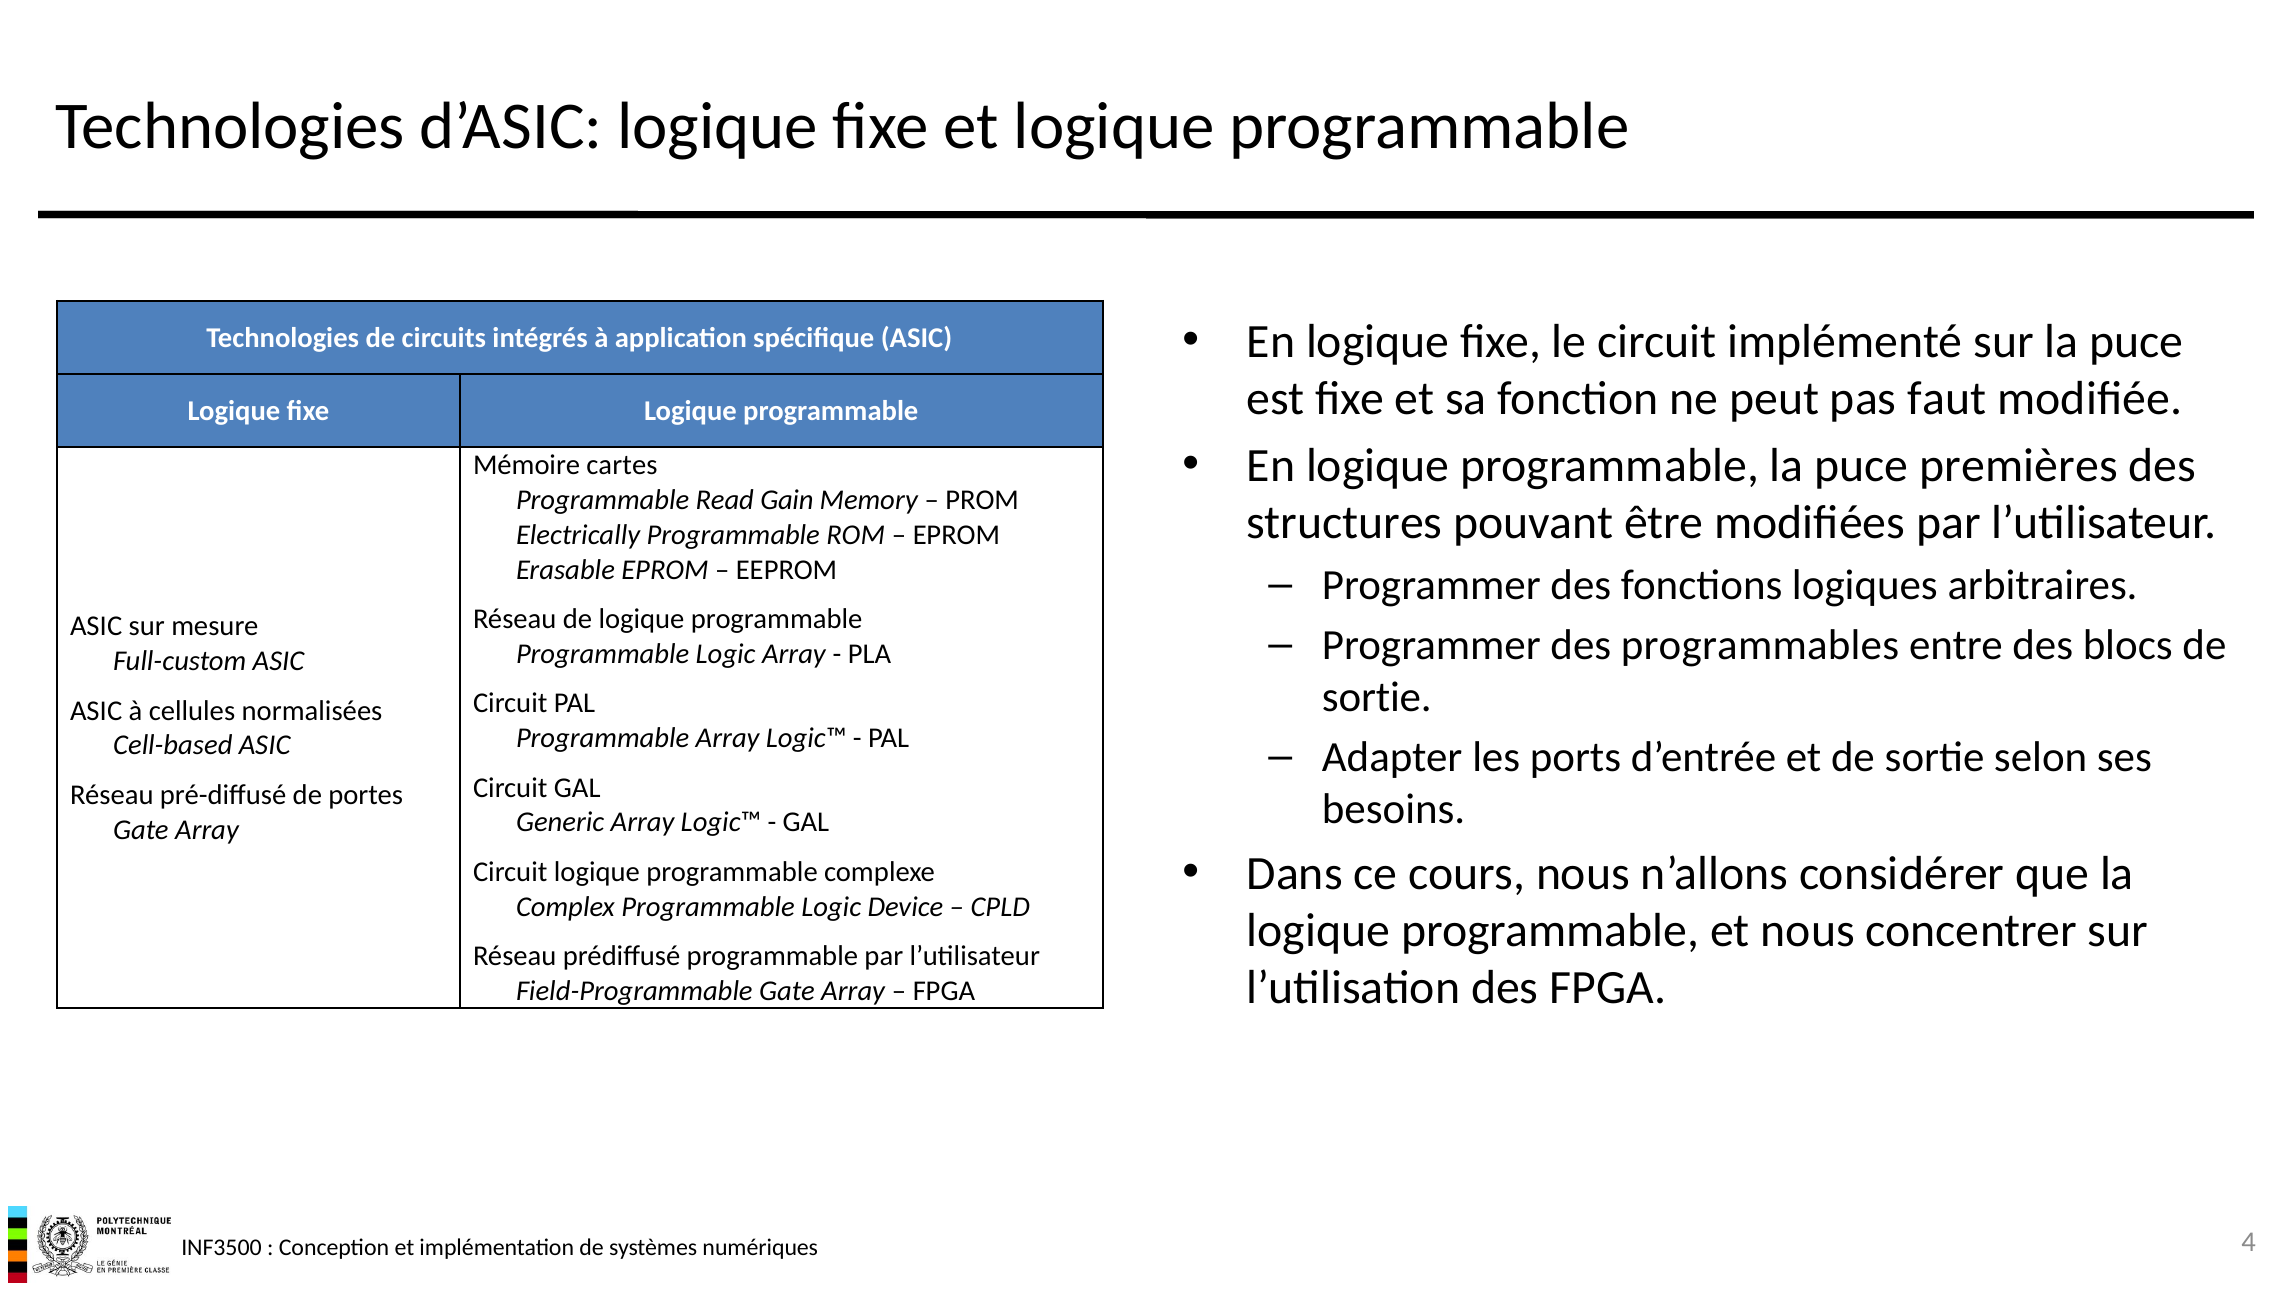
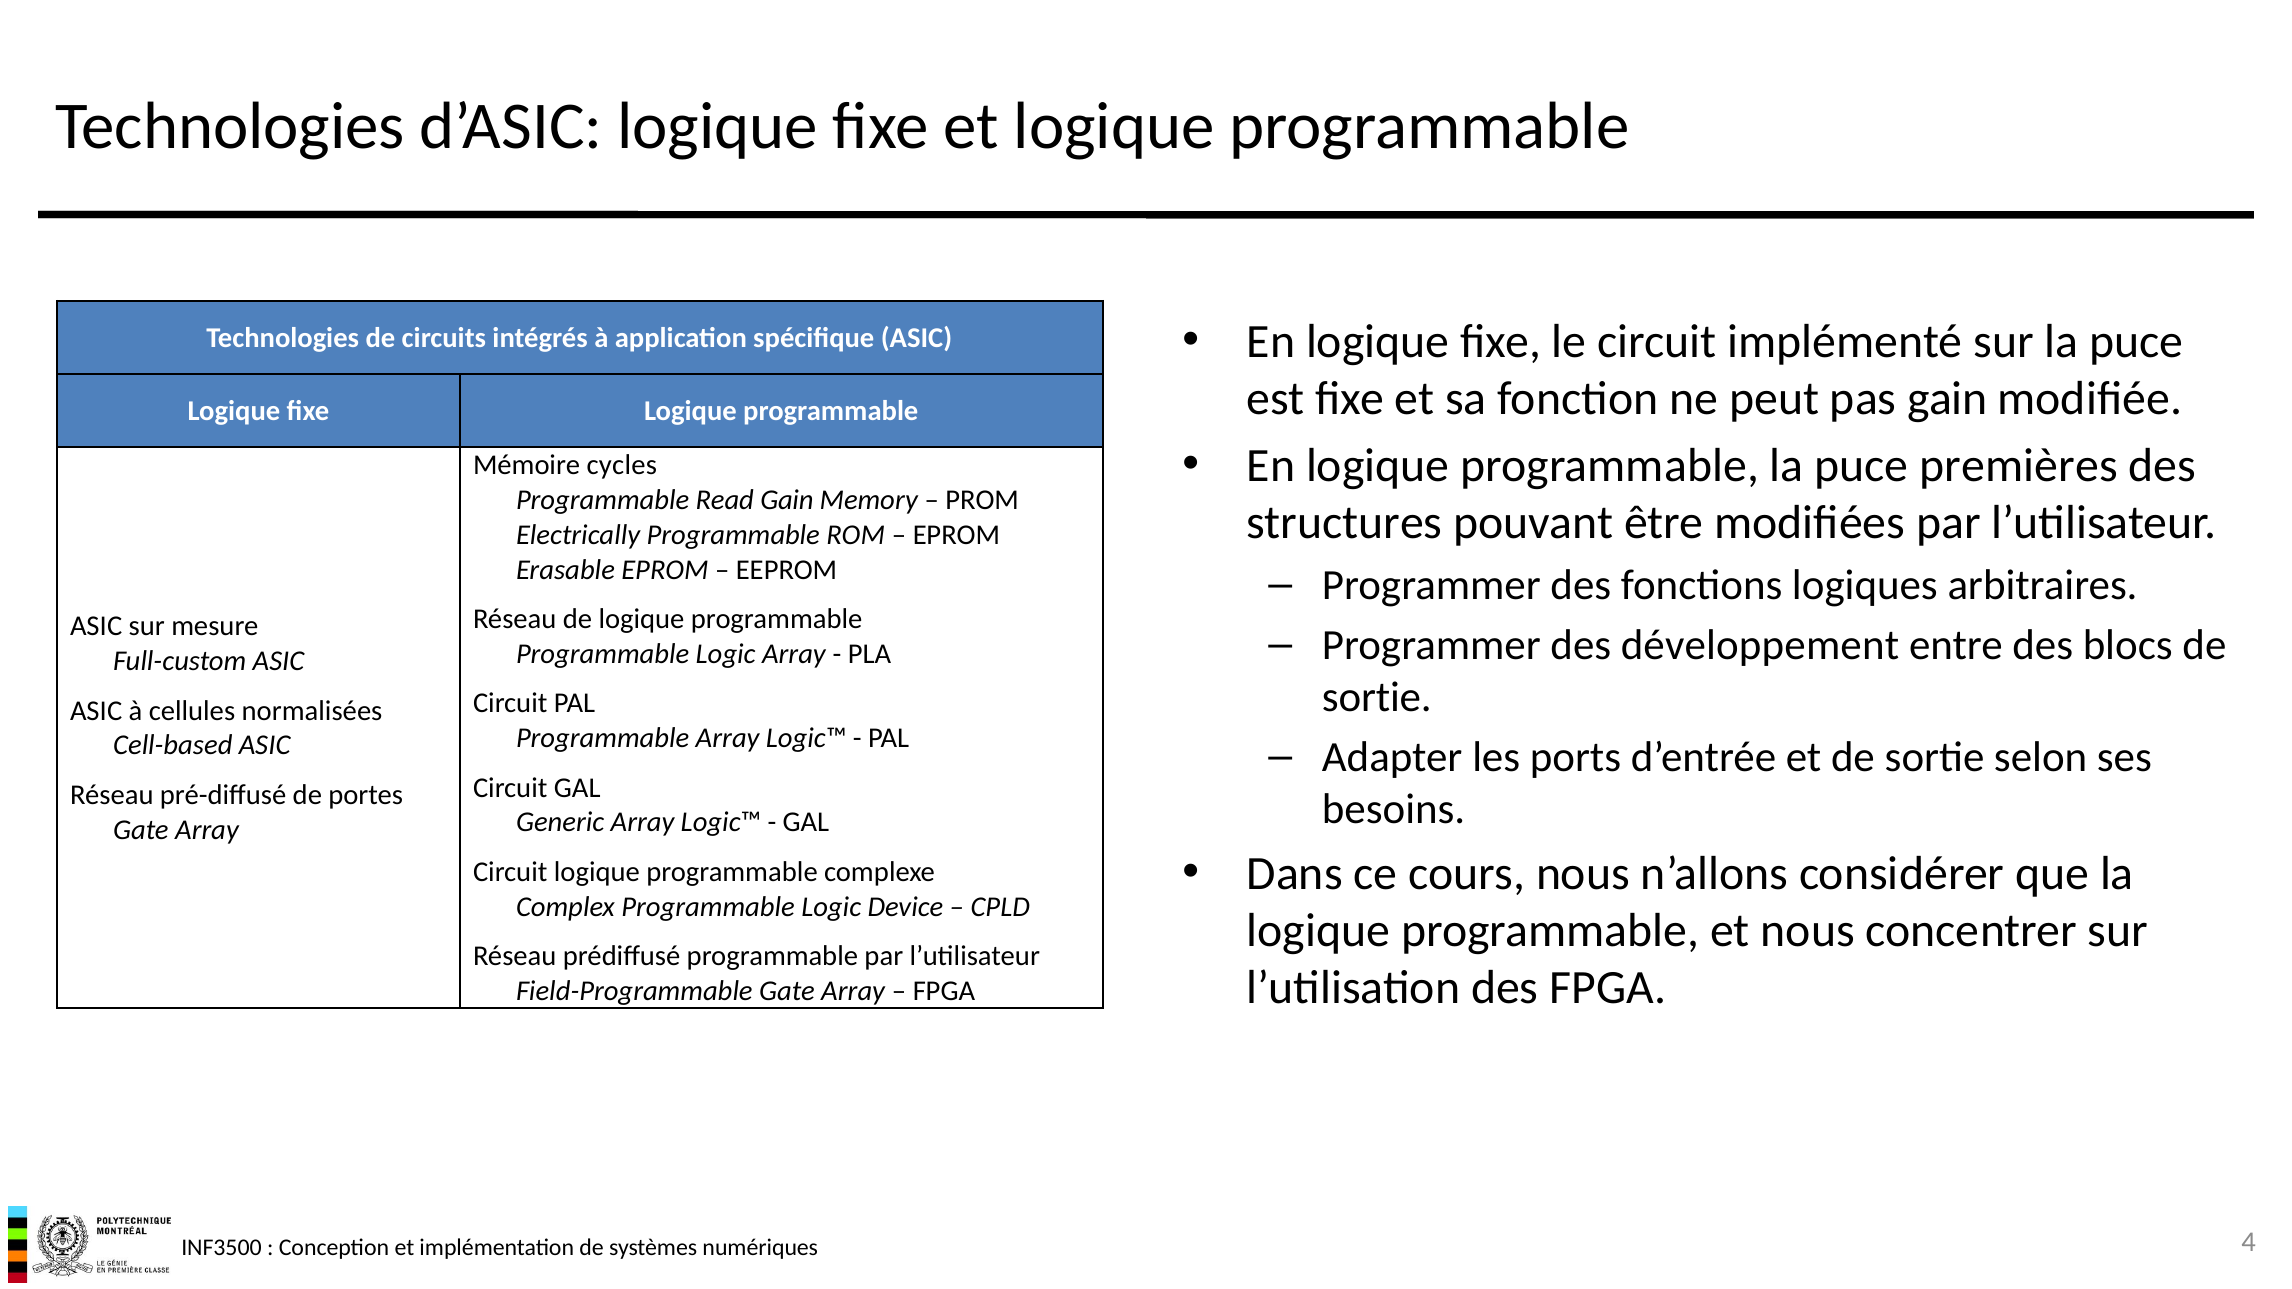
pas faut: faut -> gain (1947, 399)
cartes: cartes -> cycles (622, 465)
programmables: programmables -> développement (1760, 646)
